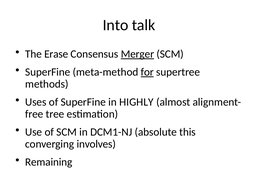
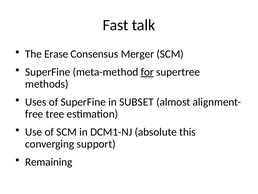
Into: Into -> Fast (116, 25)
Merger underline: present -> none (137, 54)
HIGHLY: HIGHLY -> SUBSET (136, 102)
involves: involves -> support (96, 144)
